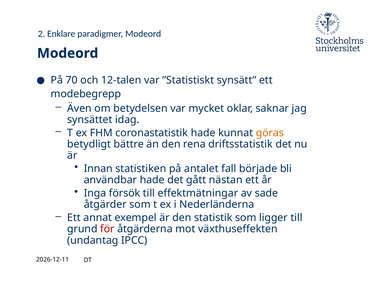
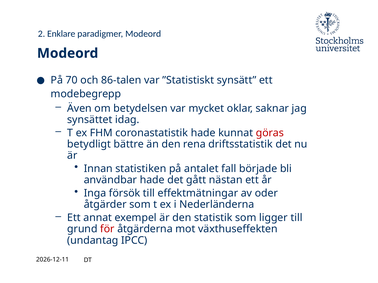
12-talen: 12-talen -> 86-talen (121, 80)
göras colour: orange -> red (270, 133)
sade: sade -> oder (266, 194)
